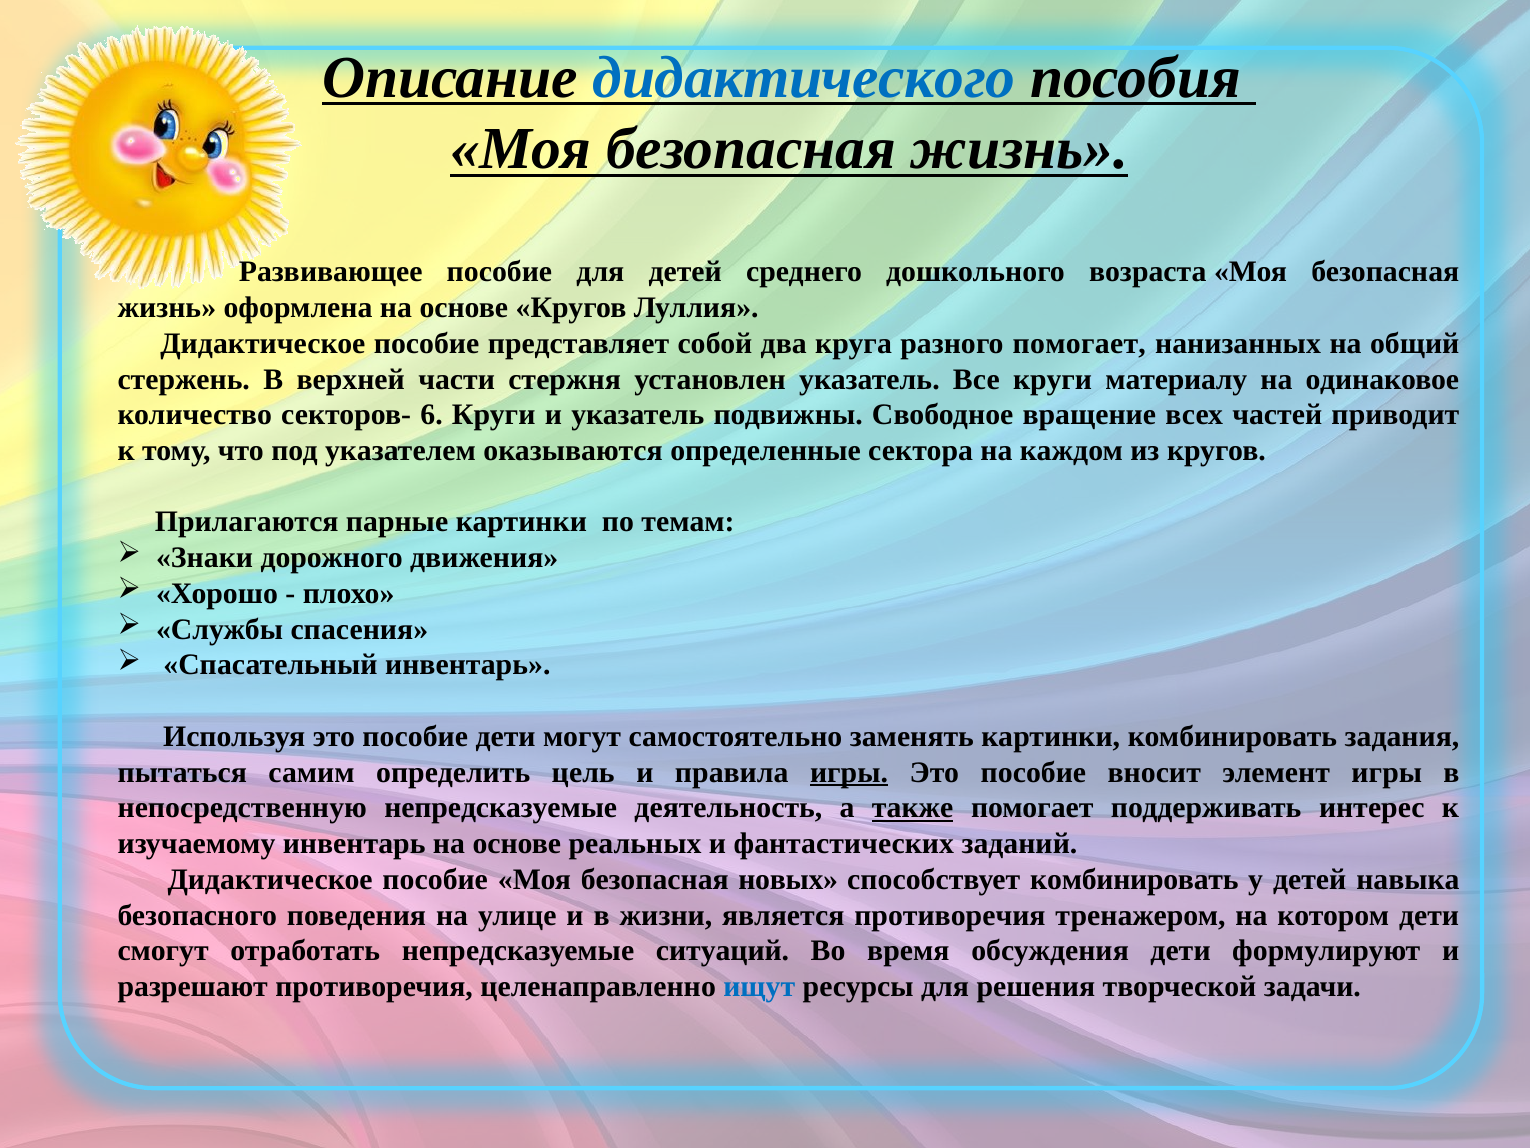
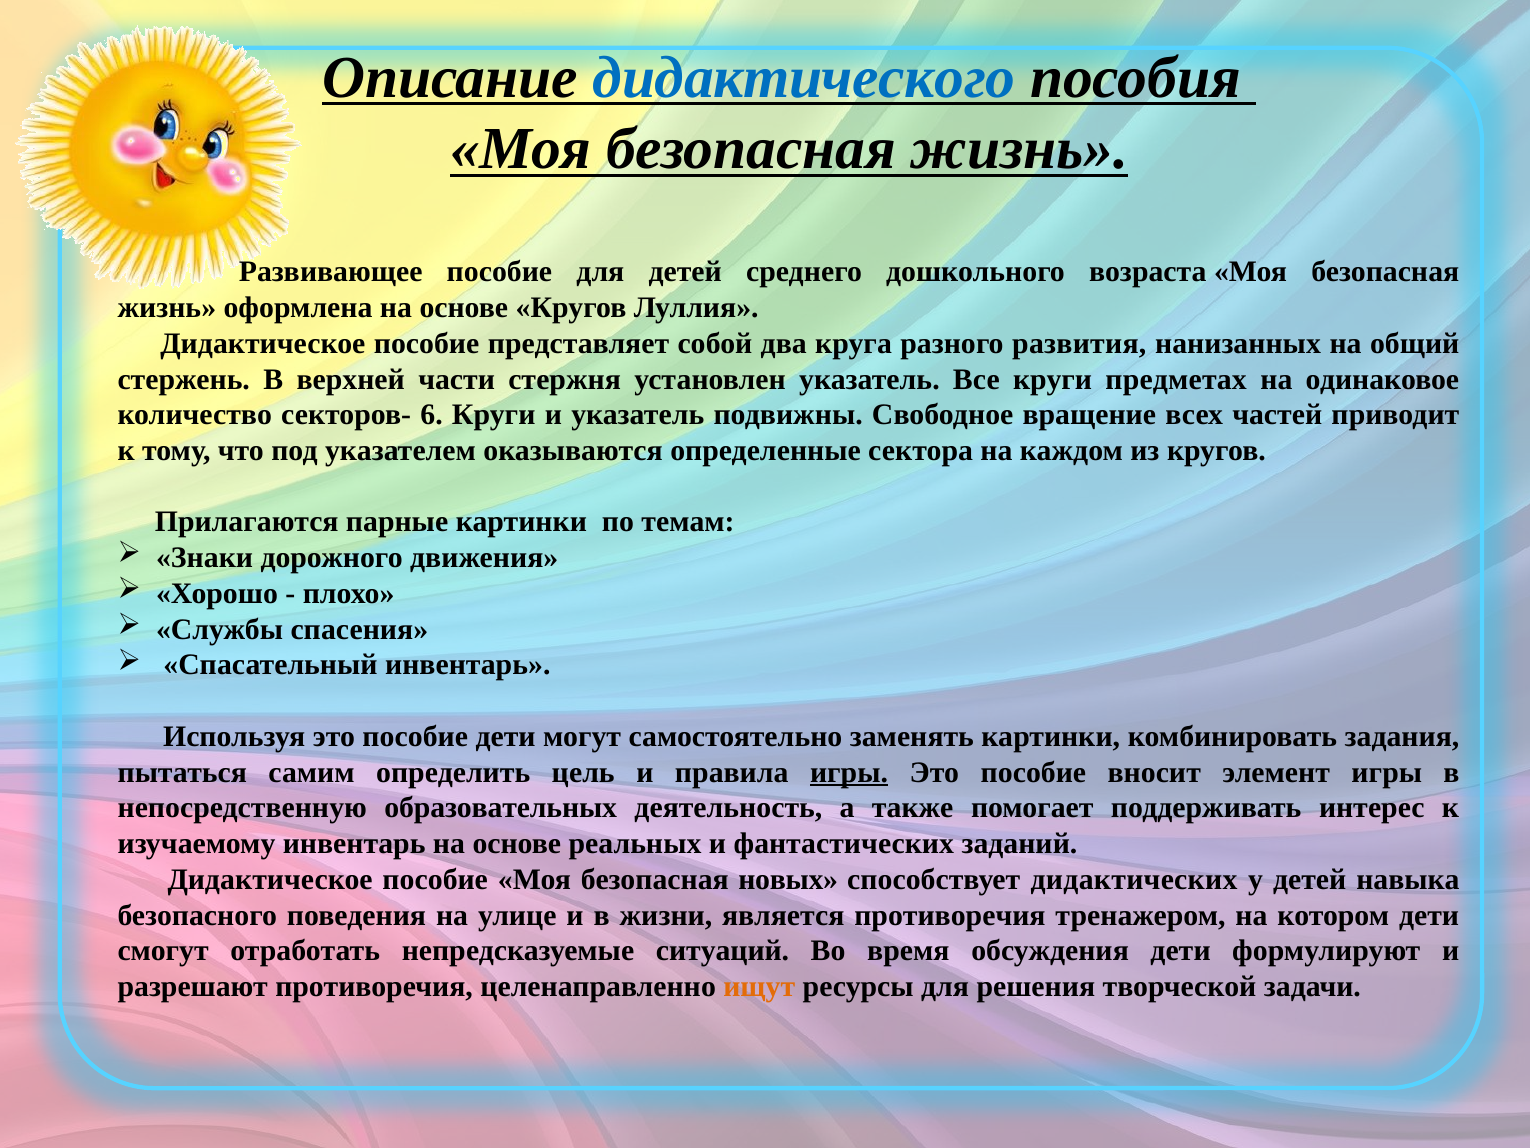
разного помогает: помогает -> развития (1079, 343)
материалу: материалу -> предметах (1176, 379)
непосредственную непредсказуемые: непредсказуемые -> образовательных (501, 808)
также underline: present -> none (913, 808)
способствует комбинировать: комбинировать -> дидактических (1134, 879)
ищут colour: blue -> orange (759, 986)
